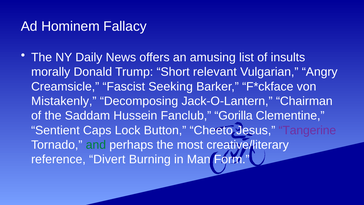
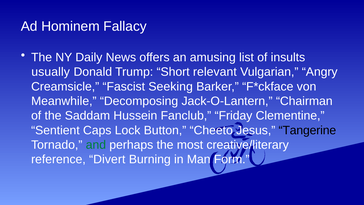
morally: morally -> usually (51, 72)
Mistakenly: Mistakenly -> Meanwhile (64, 101)
Gorilla: Gorilla -> Friday (233, 116)
Tangerine colour: purple -> black (307, 130)
